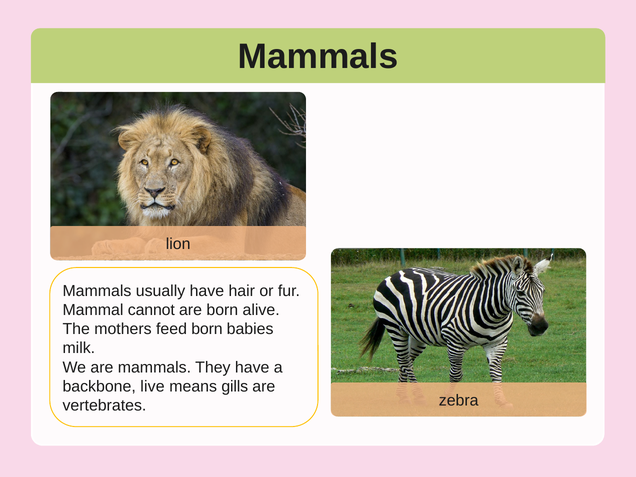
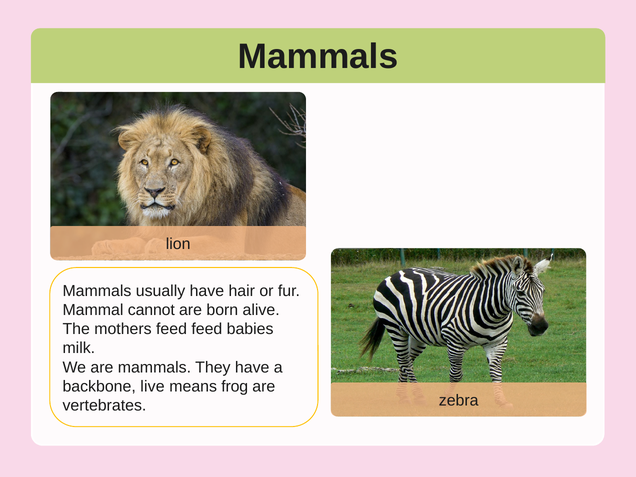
feed born: born -> feed (207, 329)
gills: gills -> frog (235, 386)
